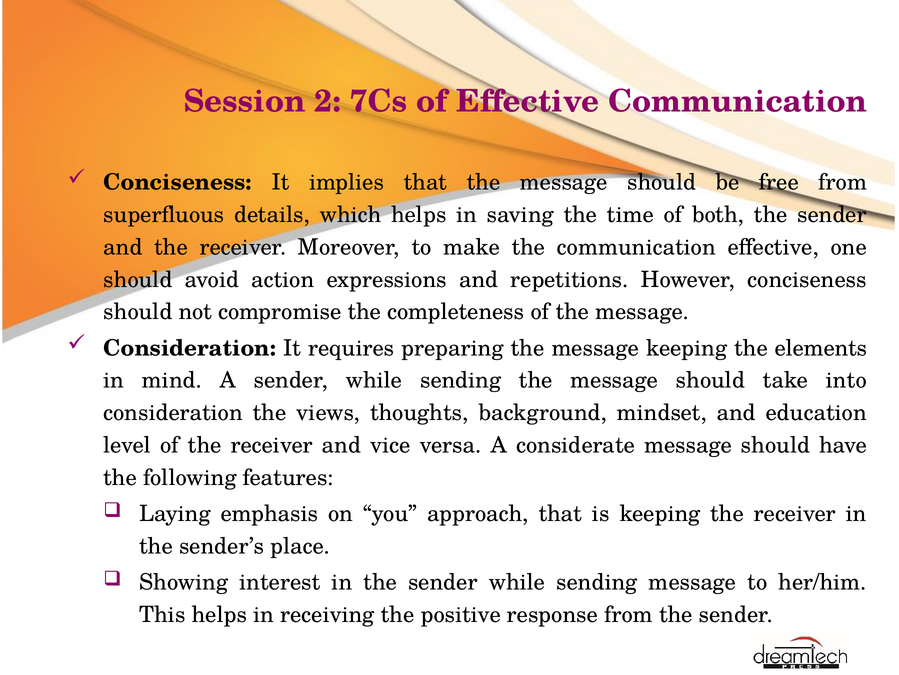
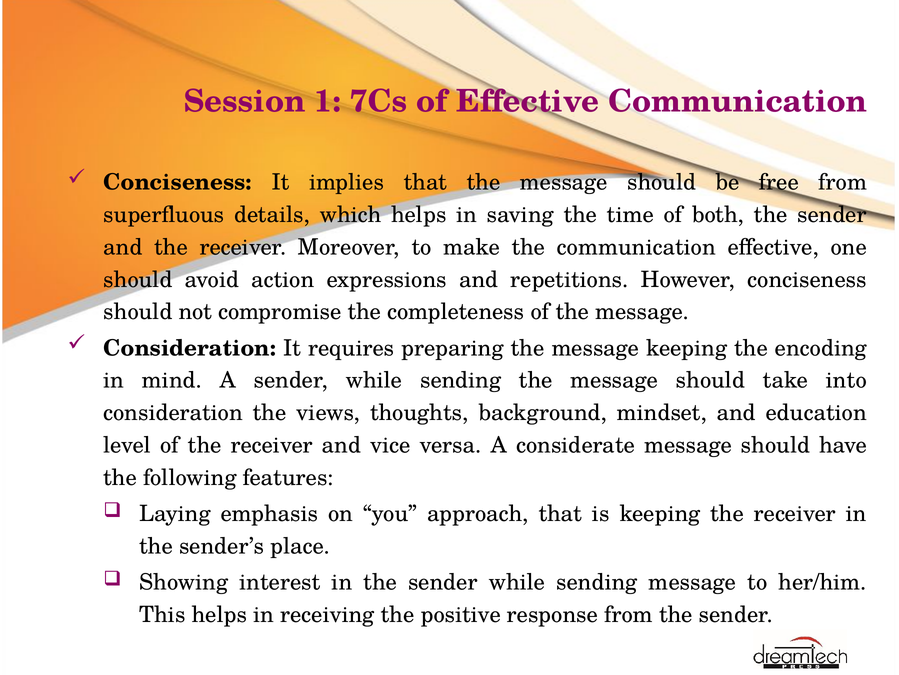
2: 2 -> 1 (328, 101)
elements: elements -> encoding (821, 348)
